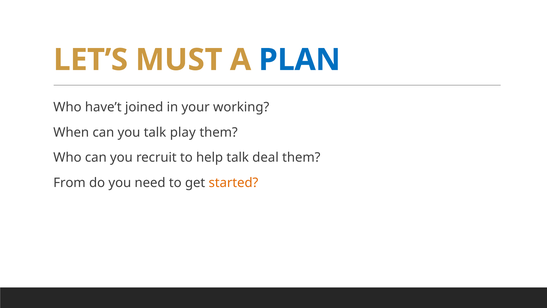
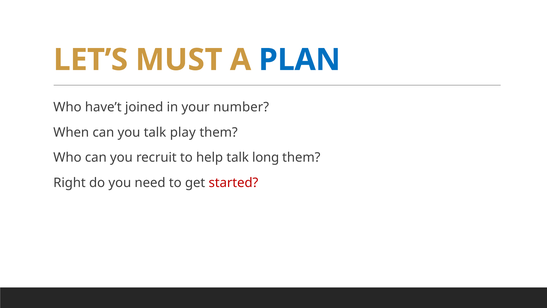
working: working -> number (241, 107)
deal: deal -> long (266, 157)
From: From -> Right (69, 183)
started colour: orange -> red (233, 183)
